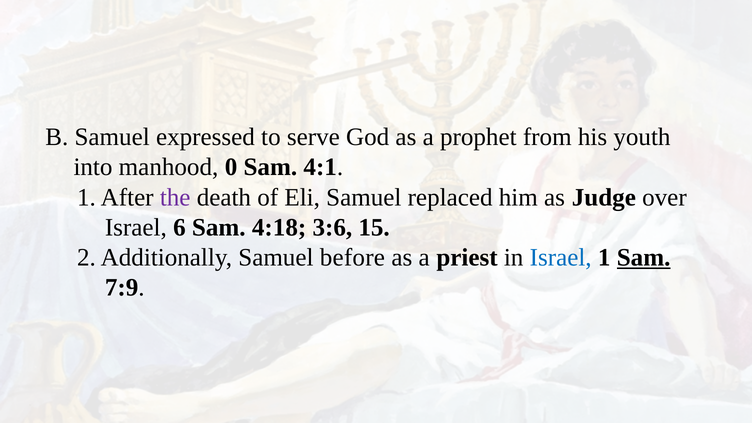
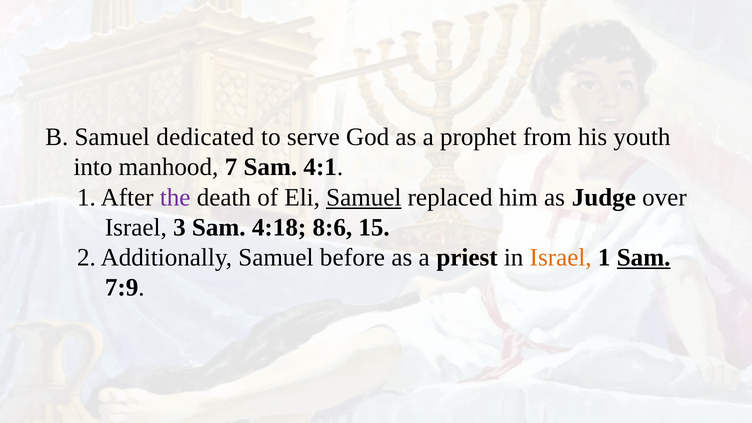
expressed: expressed -> dedicated (205, 137)
0: 0 -> 7 (231, 167)
Samuel underline: none -> present (364, 197)
6: 6 -> 3 (179, 227)
3:6: 3:6 -> 8:6 (332, 227)
Israel colour: blue -> orange (561, 257)
